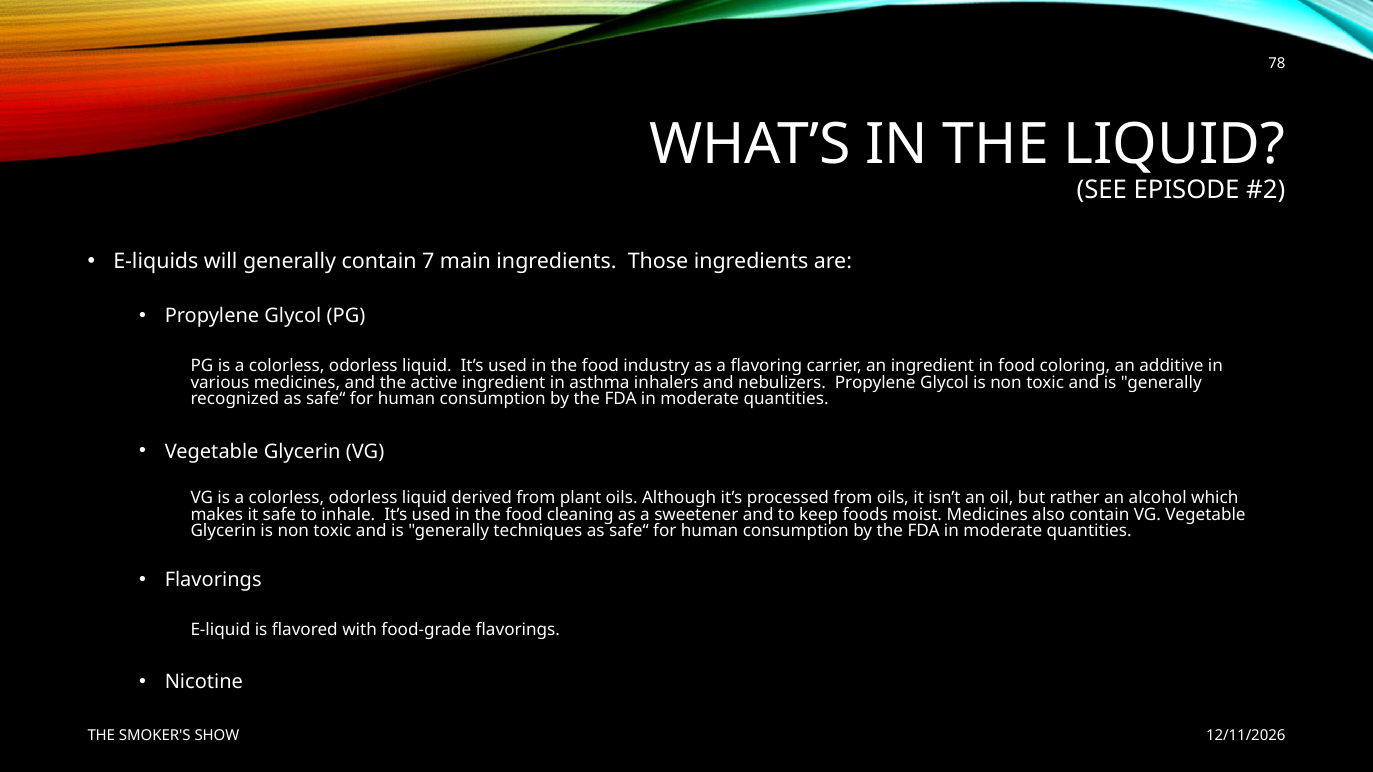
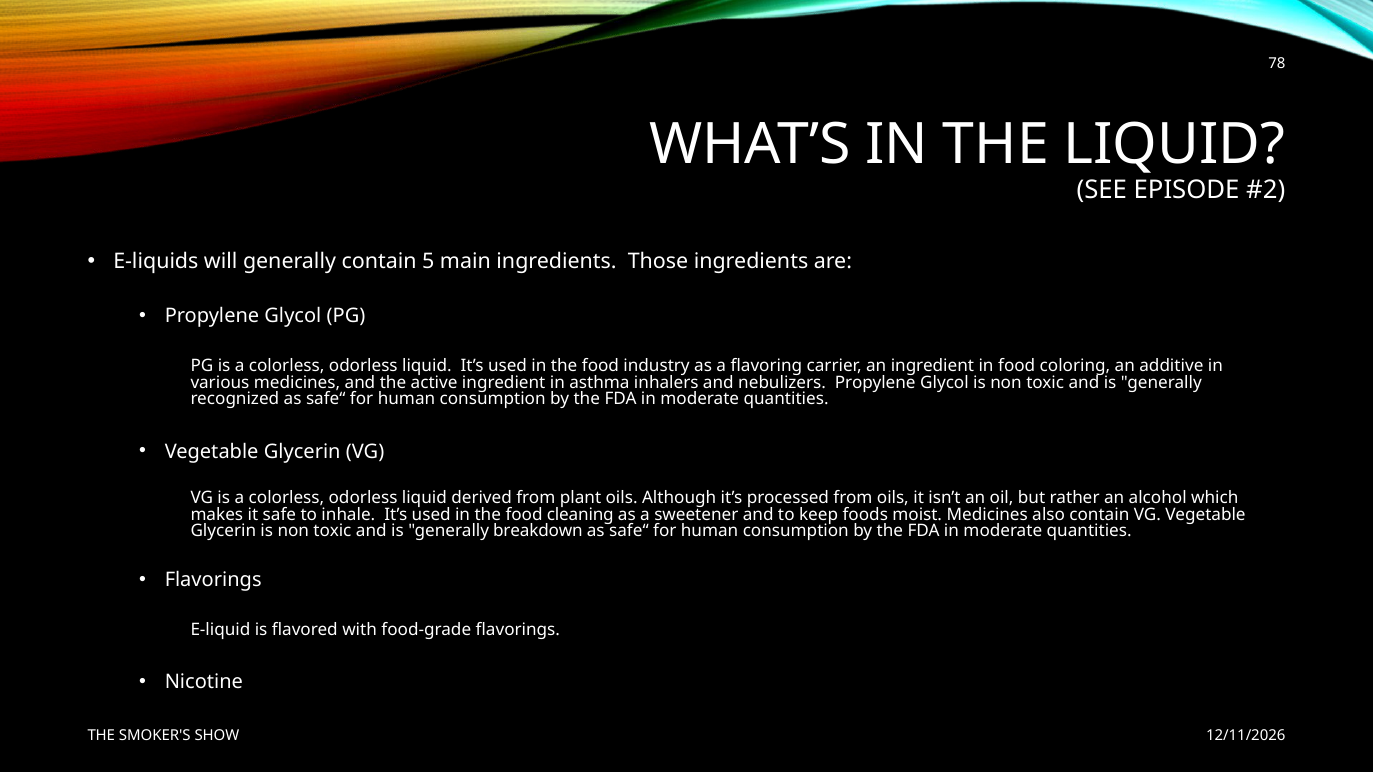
7: 7 -> 5 (428, 262)
techniques: techniques -> breakdown (538, 531)
